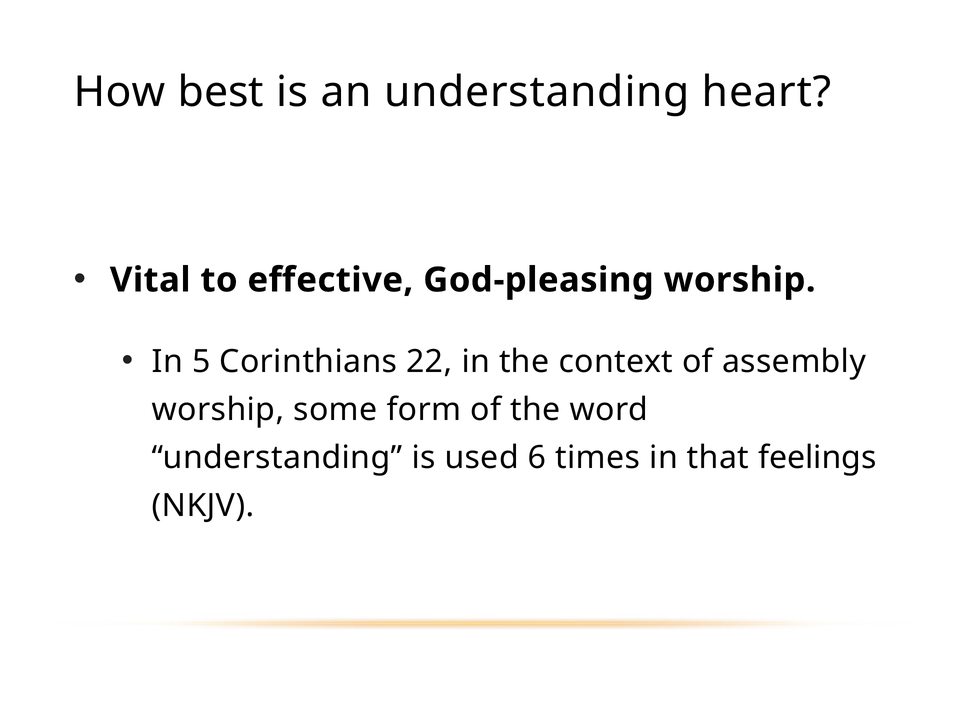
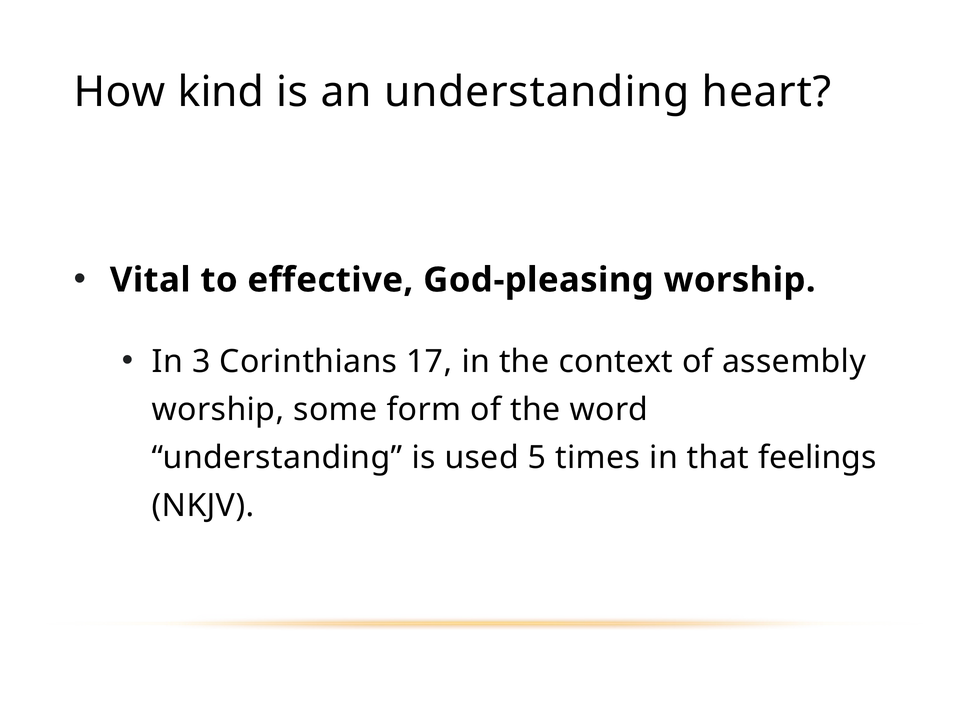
best: best -> kind (221, 92)
5: 5 -> 3 (201, 362)
22: 22 -> 17 (429, 362)
6: 6 -> 5 (537, 458)
